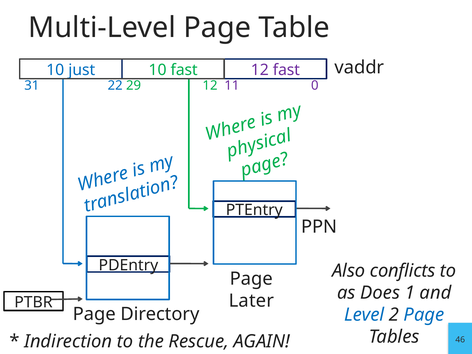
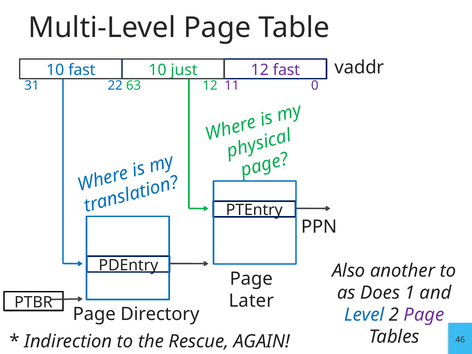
10 just: just -> fast (82, 70)
10 fast: fast -> just (184, 70)
29: 29 -> 63 (134, 86)
conflicts: conflicts -> another (403, 271)
Page colour: blue -> purple (424, 315)
